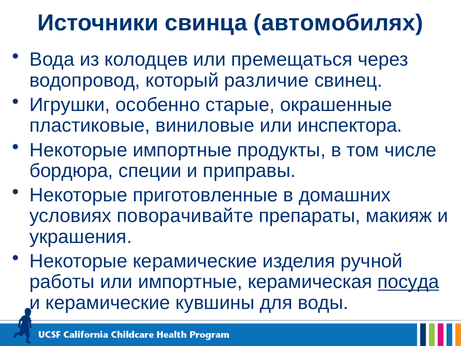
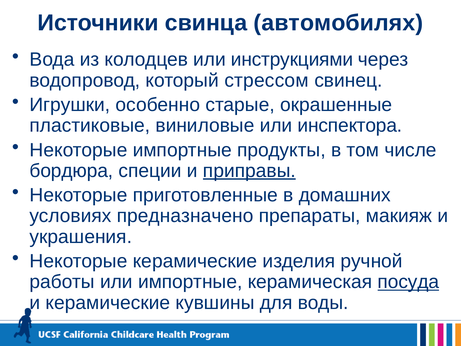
премещаться: премещаться -> инструкциями (292, 60)
различие: различие -> стрессом (267, 80)
приправы underline: none -> present (249, 171)
поворачивайте: поворачивайте -> предназначено (185, 216)
